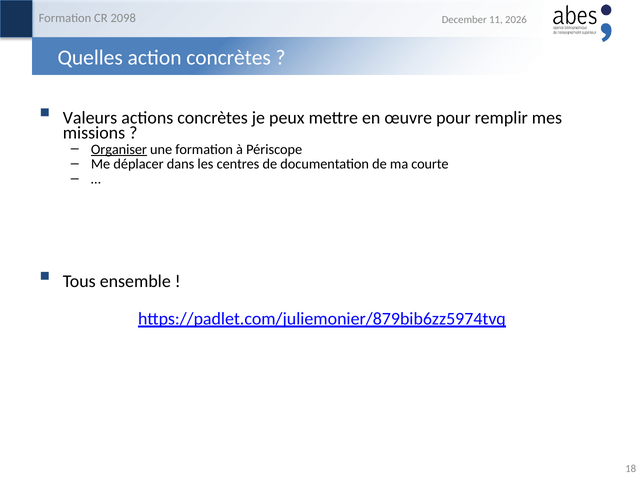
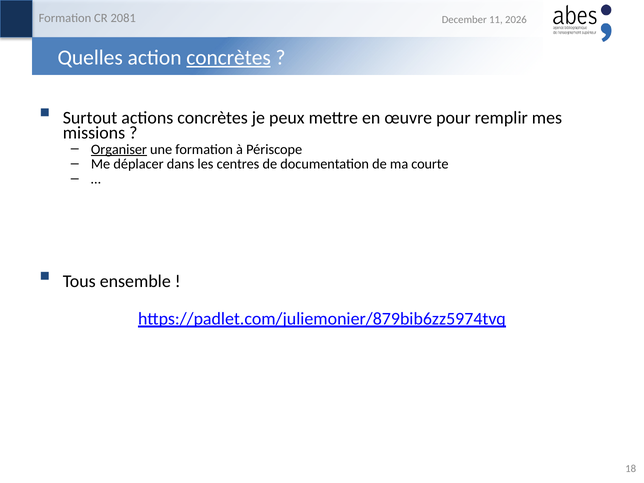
2098: 2098 -> 2081 (123, 18)
concrètes underline: none -> present (229, 58)
Valeurs: Valeurs -> Surtout (90, 118)
